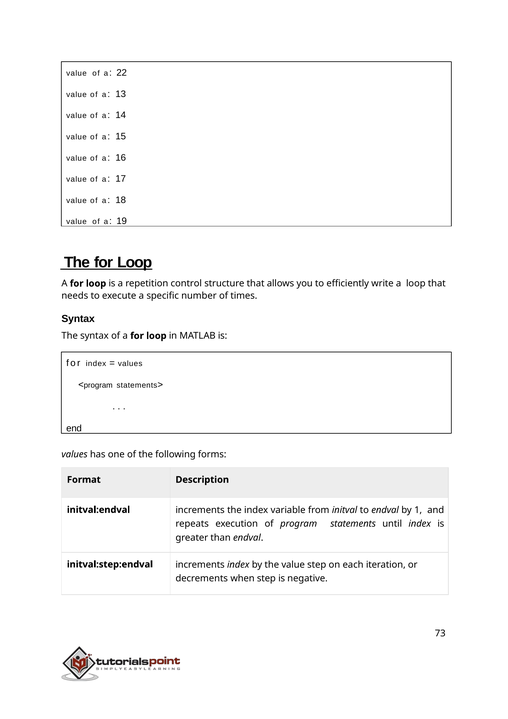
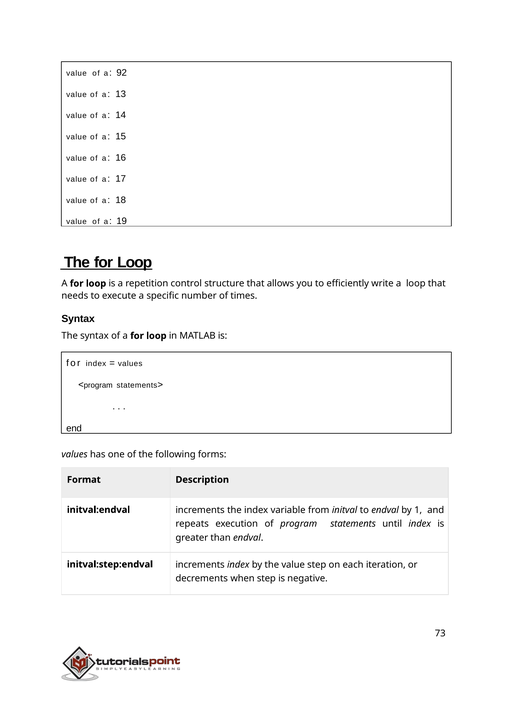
22: 22 -> 92 (122, 73)
